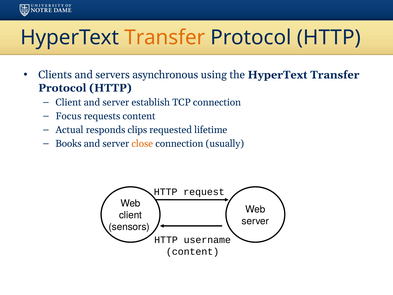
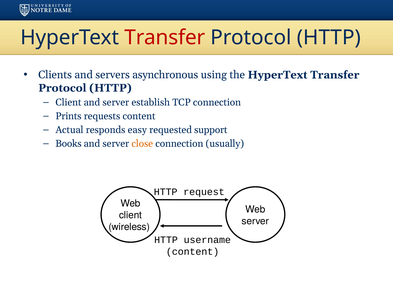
Transfer colour: orange -> red (165, 37)
Focus: Focus -> Prints (68, 116)
clips: clips -> easy (137, 130)
lifetime: lifetime -> support (211, 130)
sensors: sensors -> wireless (129, 227)
